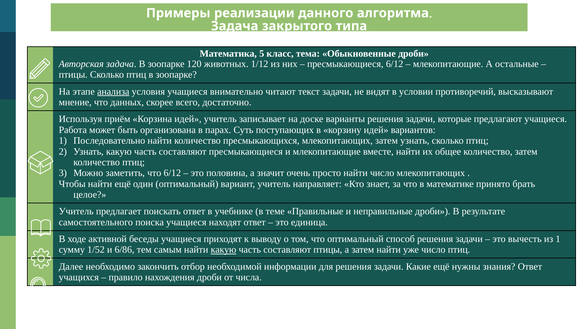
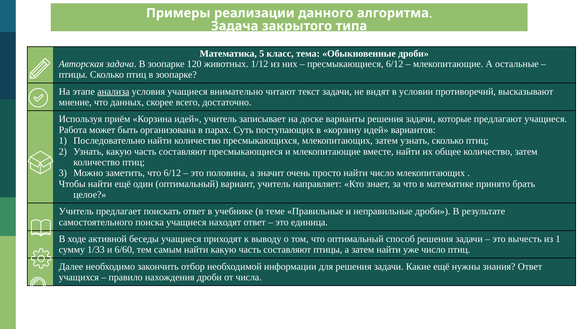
1/52: 1/52 -> 1/33 (96, 250)
6/86: 6/86 -> 6/60 (125, 250)
какую underline: present -> none (224, 250)
